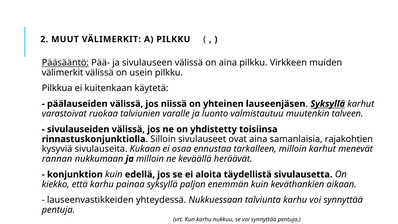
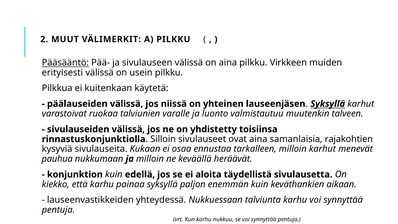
välimerkit: välimerkit -> erityisesti (62, 72)
rannan: rannan -> pauhua (57, 159)
